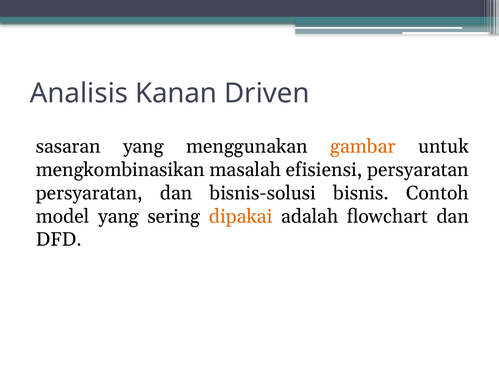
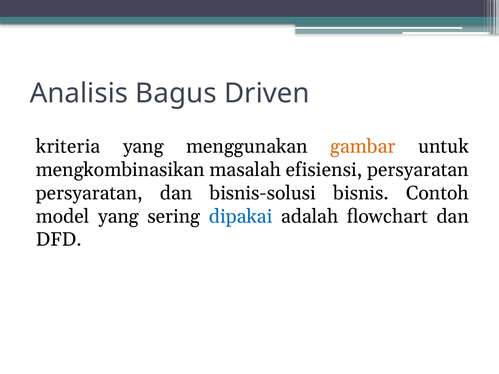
Kanan: Kanan -> Bagus (176, 93)
sasaran: sasaran -> kriteria (68, 147)
dipakai colour: orange -> blue (241, 216)
